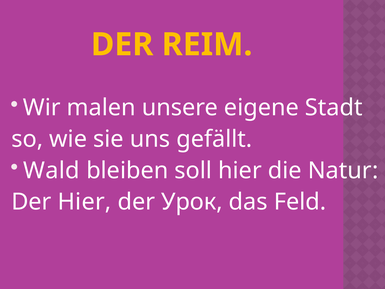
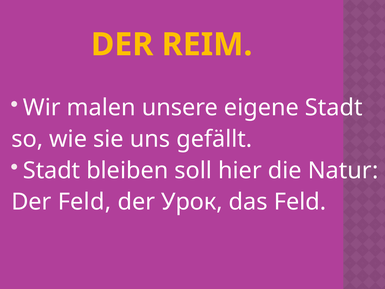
Wald: Wald -> Stadt (52, 170)
Der Hier: Hier -> Feld (84, 202)
